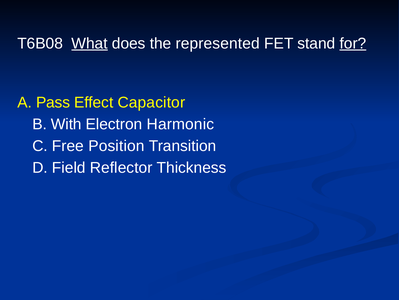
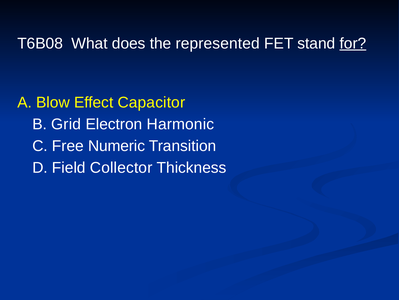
What underline: present -> none (90, 43)
Pass: Pass -> Blow (53, 102)
With: With -> Grid (66, 124)
Position: Position -> Numeric (117, 146)
Reflector: Reflector -> Collector (121, 167)
